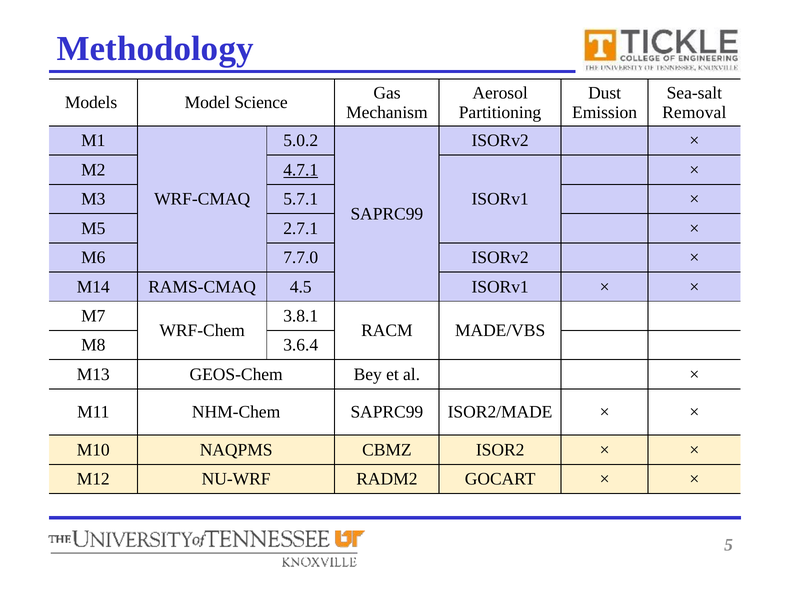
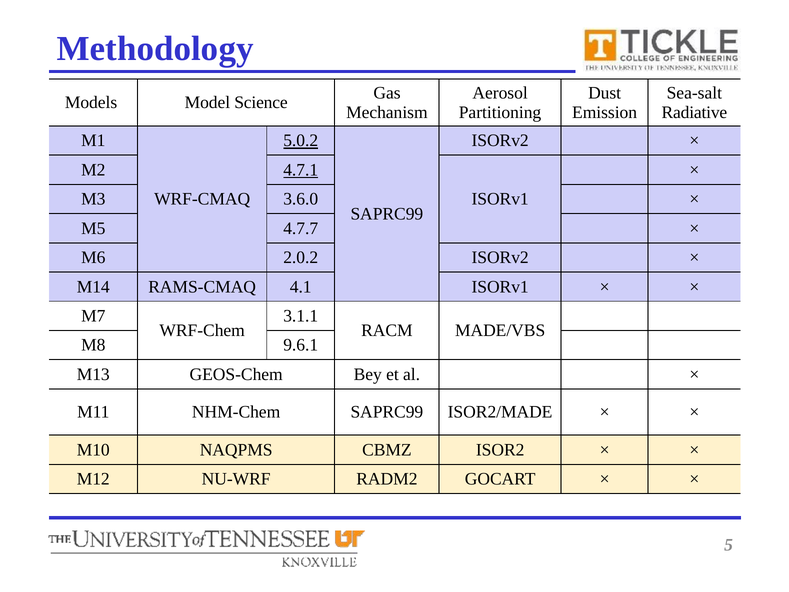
Removal: Removal -> Radiative (694, 112)
5.0.2 underline: none -> present (301, 141)
5.7.1: 5.7.1 -> 3.6.0 (301, 199)
2.7.1: 2.7.1 -> 4.7.7 (301, 228)
7.7.0: 7.7.0 -> 2.0.2 (301, 257)
4.5: 4.5 -> 4.1 (301, 287)
3.8.1: 3.8.1 -> 3.1.1 (301, 316)
3.6.4: 3.6.4 -> 9.6.1 (301, 345)
